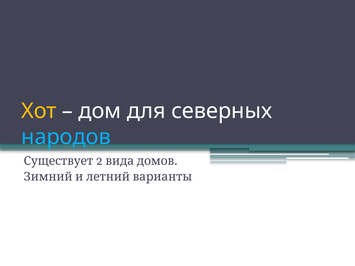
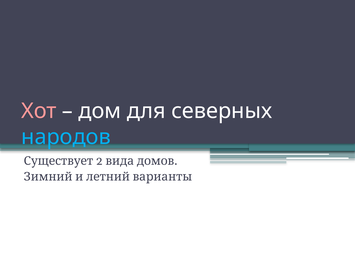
Хот colour: yellow -> pink (39, 111)
